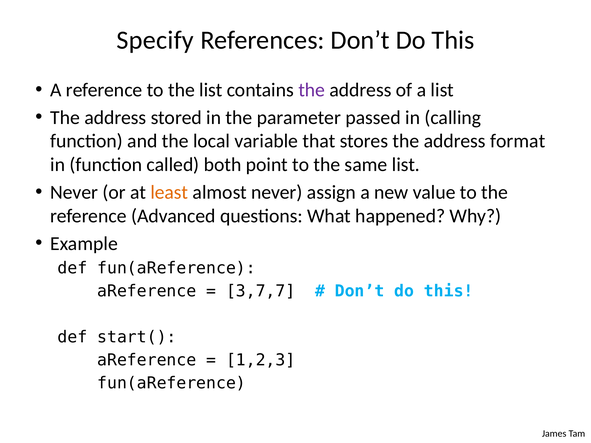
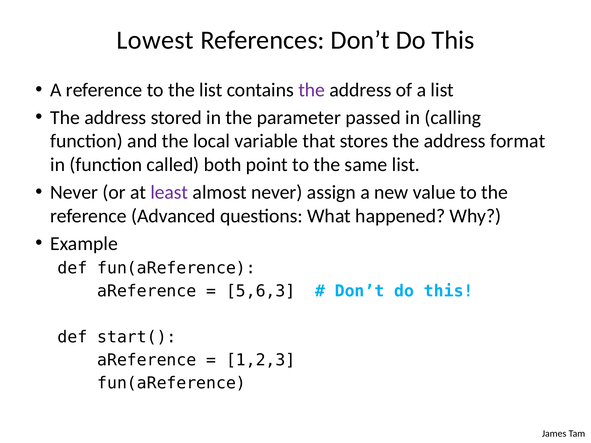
Specify: Specify -> Lowest (155, 40)
least colour: orange -> purple (169, 192)
3,7,7: 3,7,7 -> 5,6,3 (261, 291)
